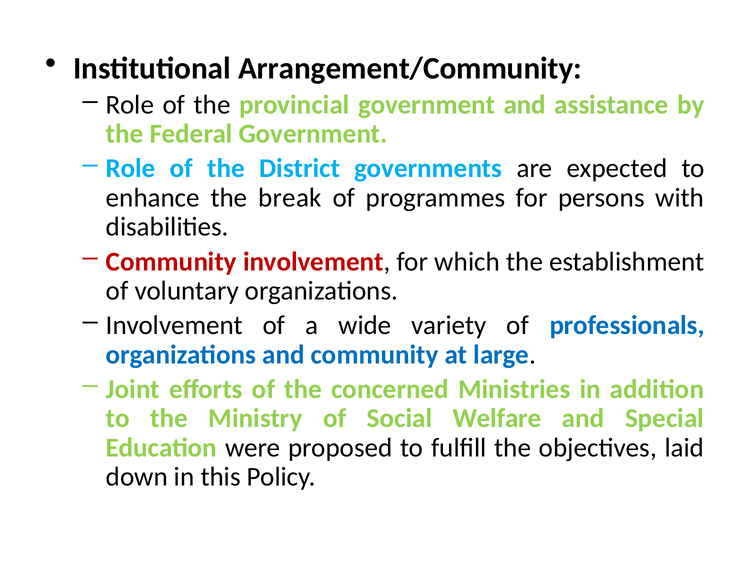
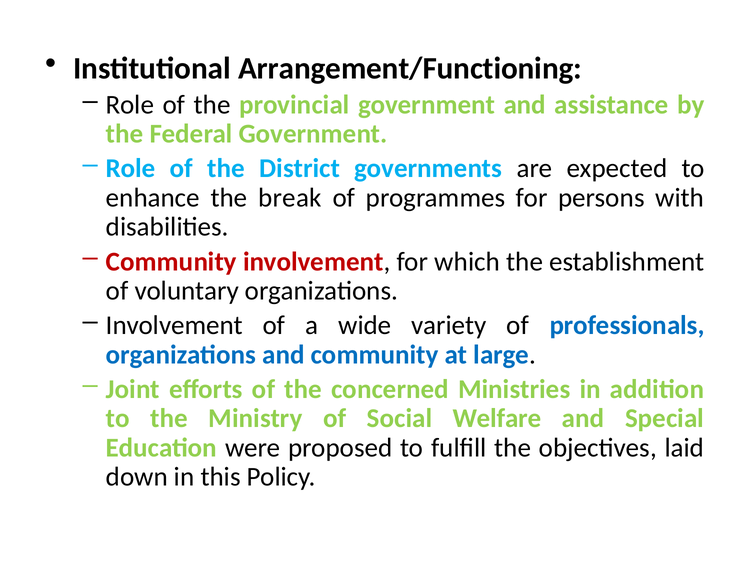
Arrangement/Community: Arrangement/Community -> Arrangement/Functioning (410, 68)
